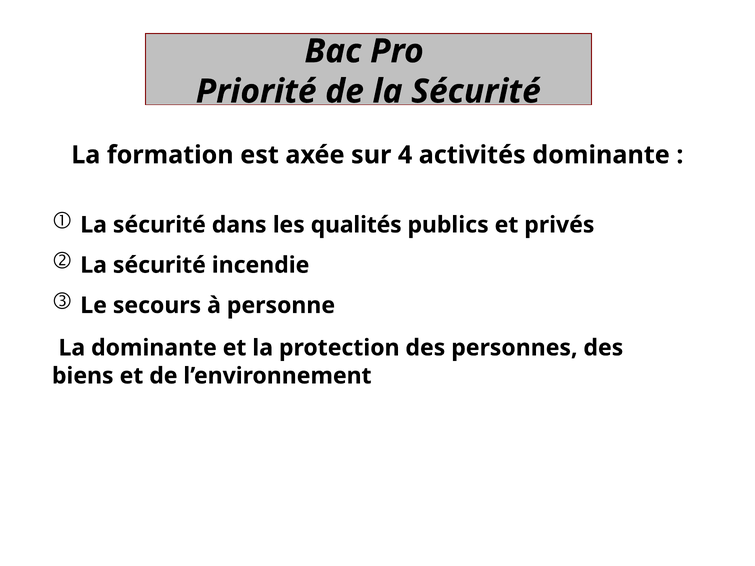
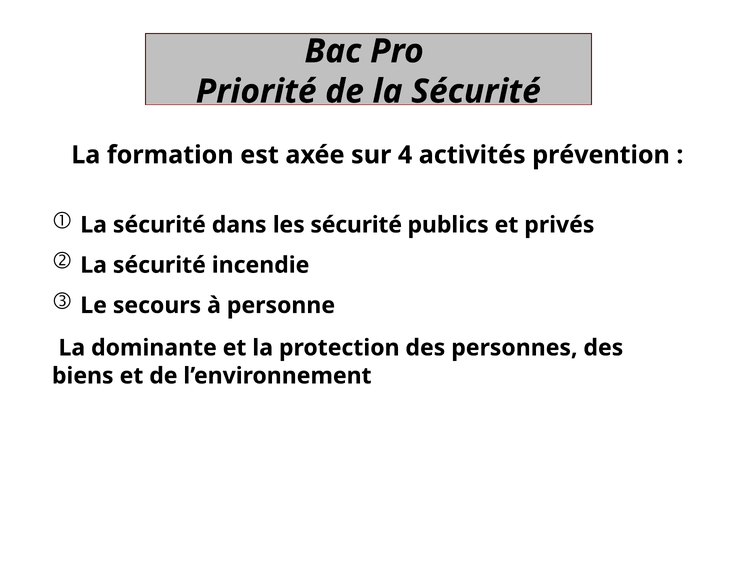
activités dominante: dominante -> prévention (601, 155)
les qualités: qualités -> sécurité (356, 225)
